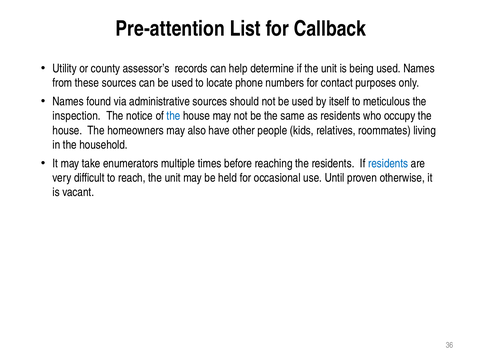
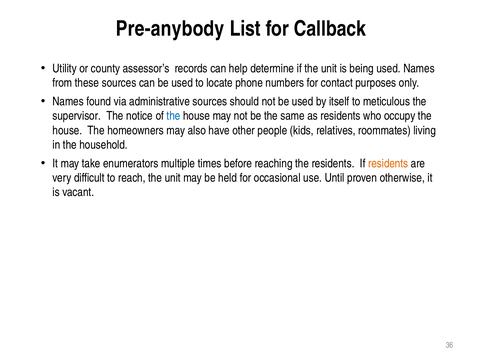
Pre-attention: Pre-attention -> Pre-anybody (170, 29)
inspection: inspection -> supervisor (77, 116)
residents colour: blue -> orange (388, 163)
